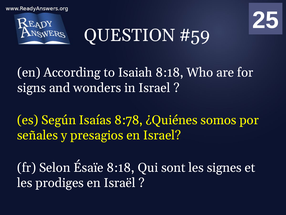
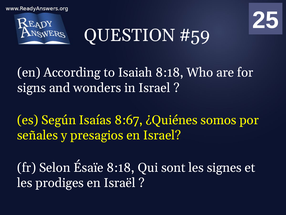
8:78: 8:78 -> 8:67 (129, 120)
